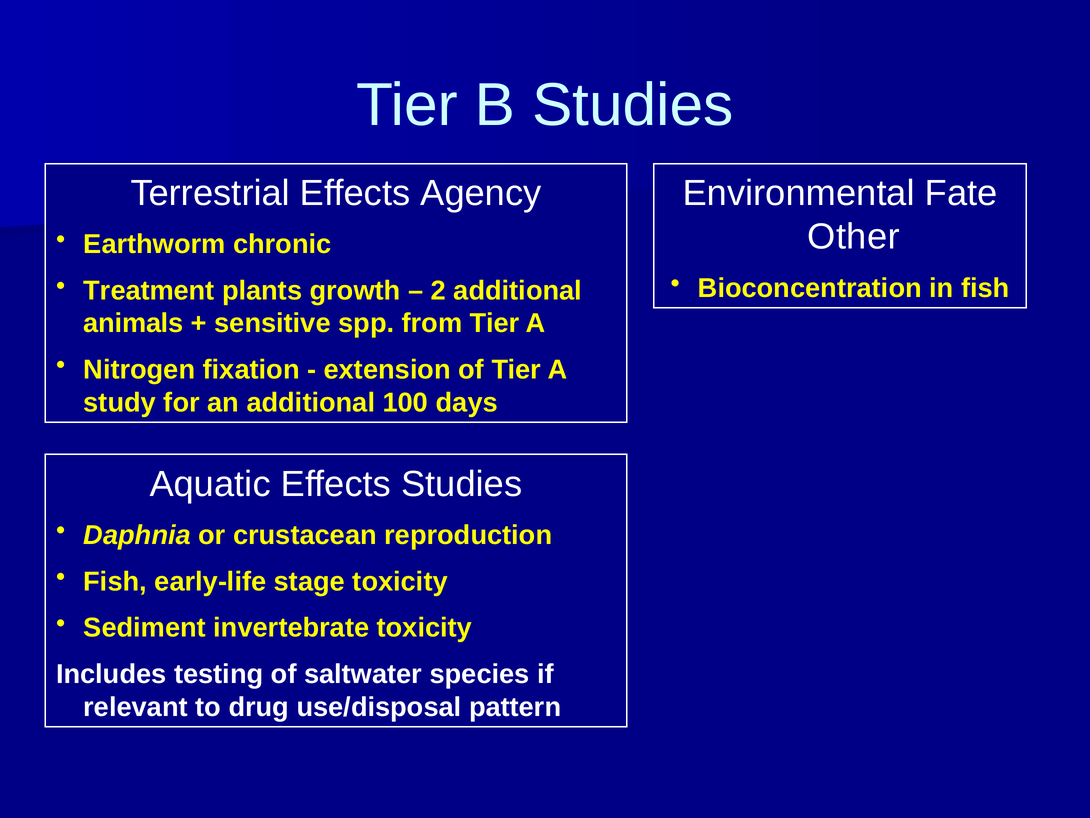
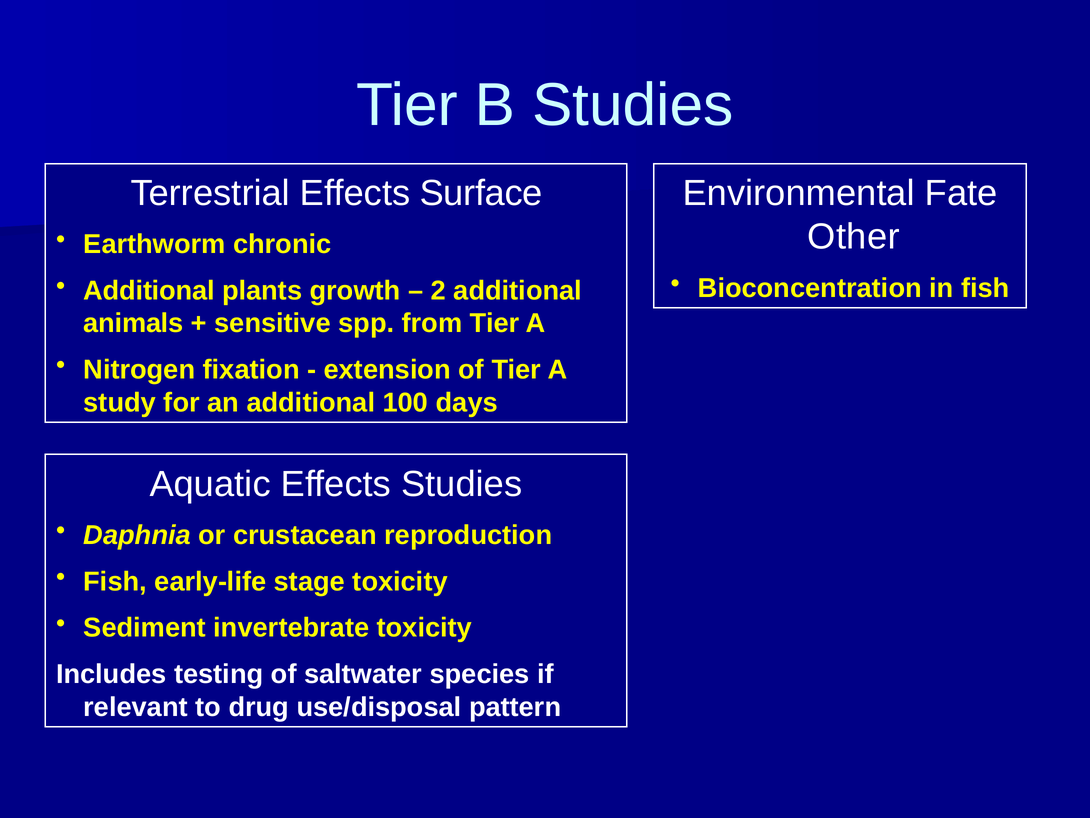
Agency: Agency -> Surface (481, 193)
Treatment: Treatment -> Additional (149, 291)
